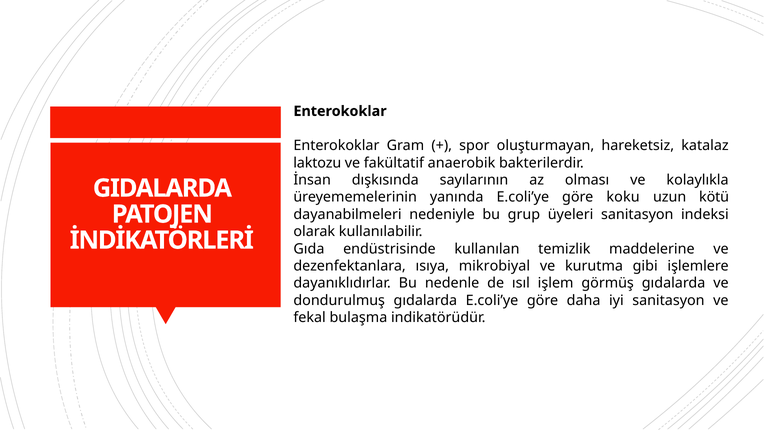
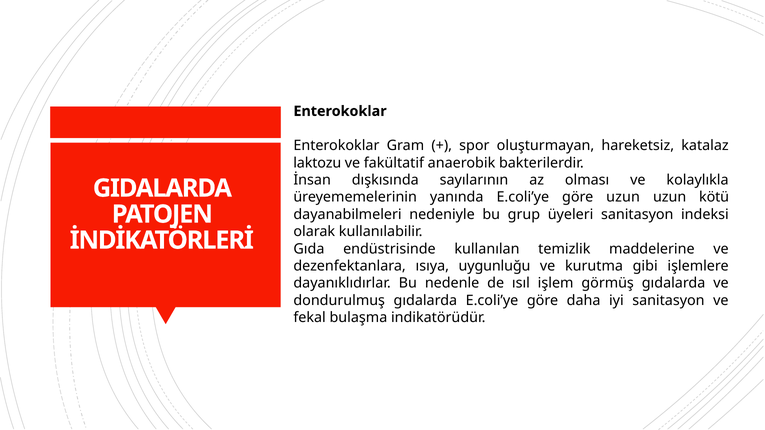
göre koku: koku -> uzun (623, 197)
mikrobiyal: mikrobiyal -> uygunluğu (495, 266)
